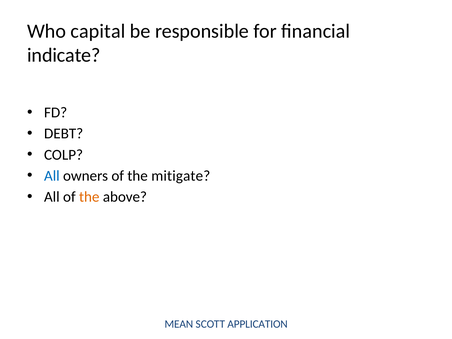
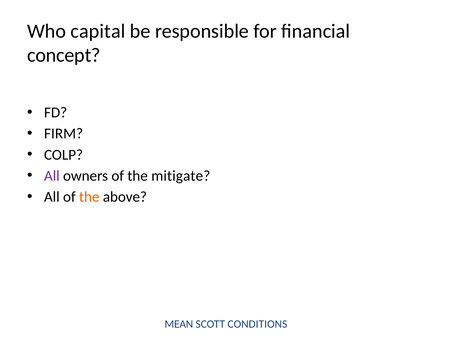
indicate: indicate -> concept (64, 55)
DEBT: DEBT -> FIRM (64, 134)
All colour: blue -> purple (52, 176)
APPLICATION: APPLICATION -> CONDITIONS (257, 324)
